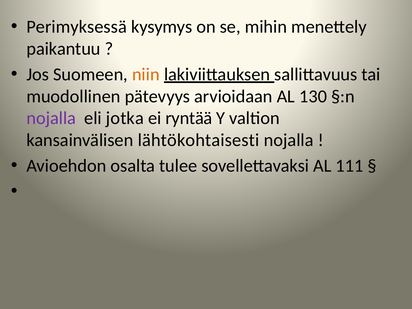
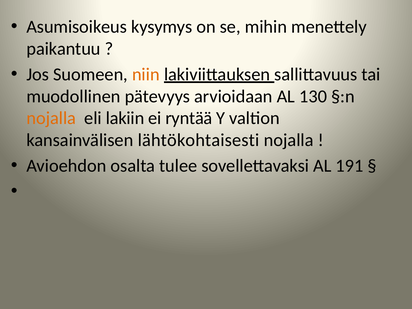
Perimyksessä: Perimyksessä -> Asumisoikeus (77, 27)
nojalla colour: purple -> orange (51, 118)
jotka: jotka -> lakiin (125, 118)
111: 111 -> 191 (350, 166)
